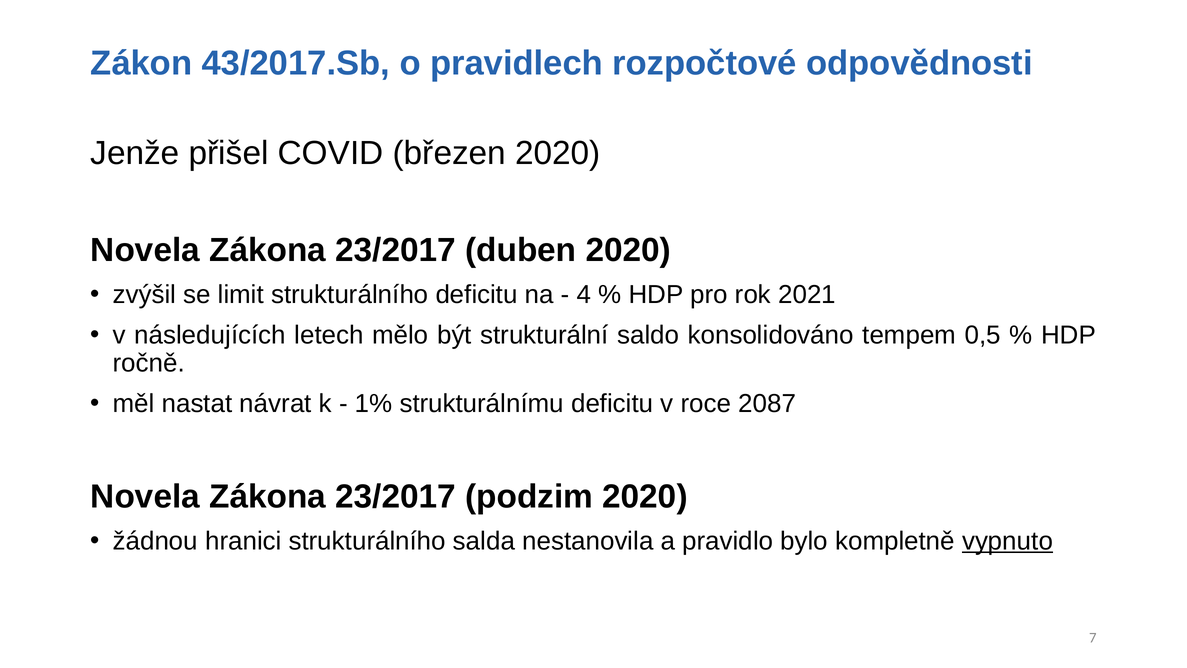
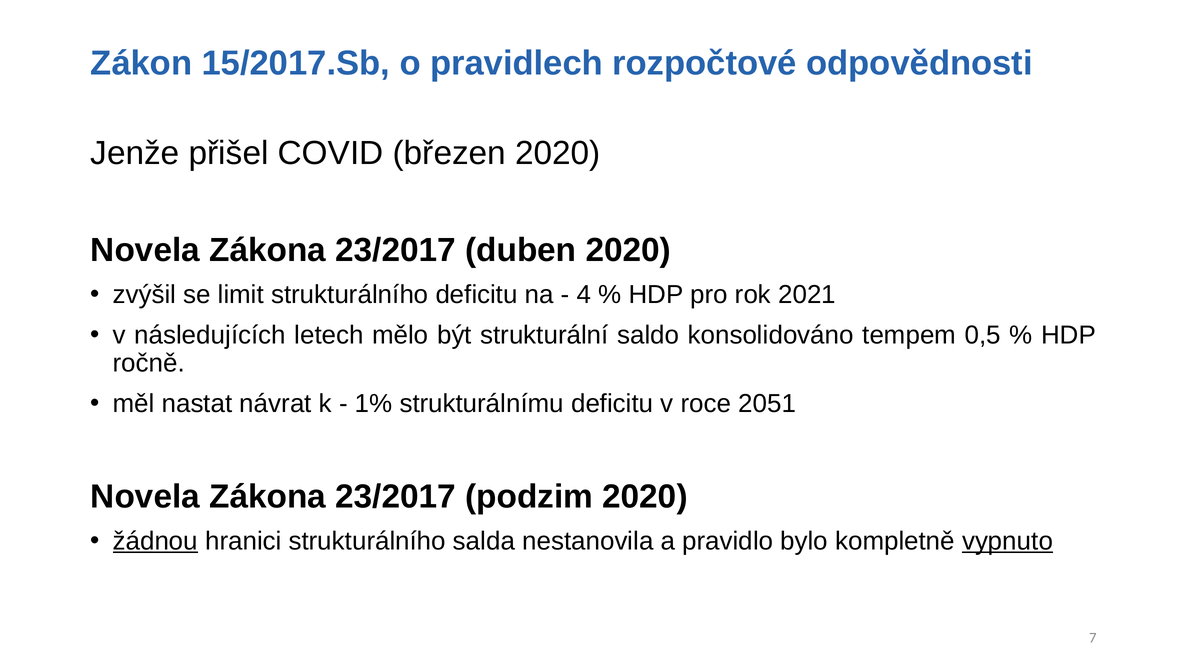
43/2017.Sb: 43/2017.Sb -> 15/2017.Sb (296, 63)
2087: 2087 -> 2051 (767, 403)
žádnou underline: none -> present (155, 541)
